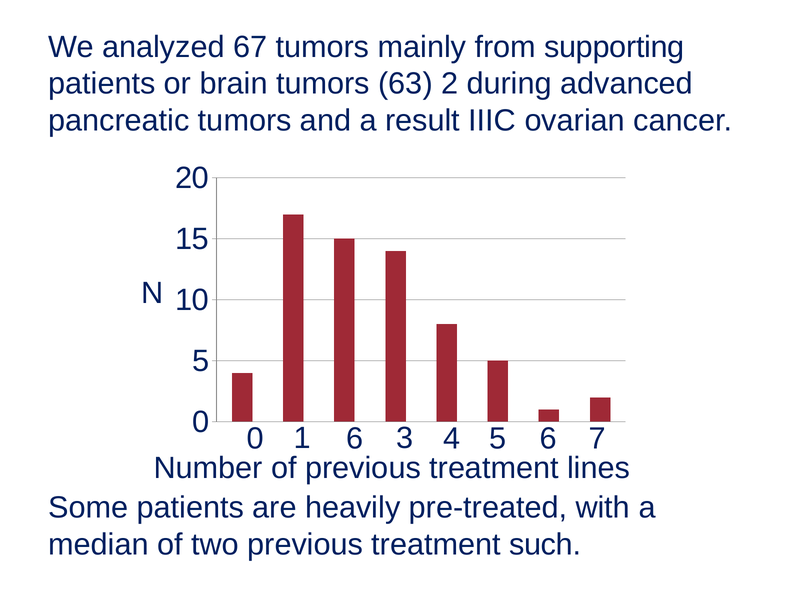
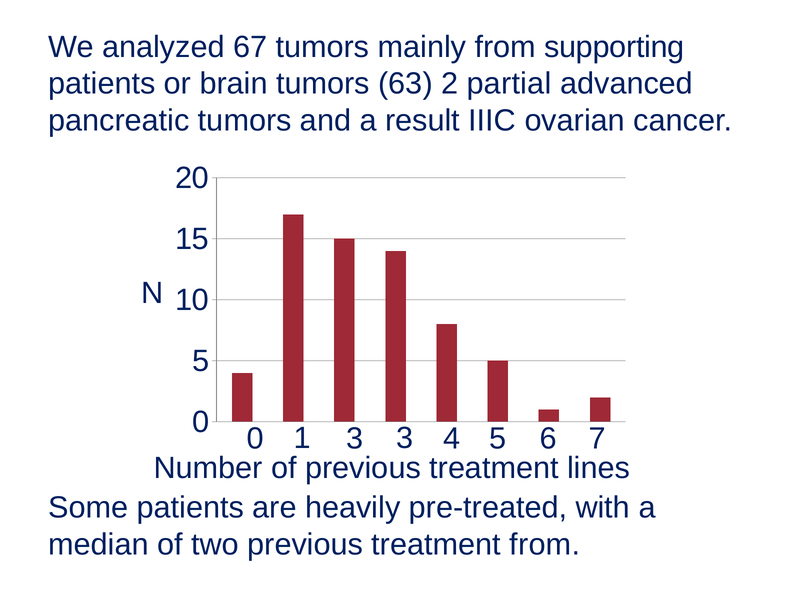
during: during -> partial (509, 84)
1 6: 6 -> 3 (355, 438)
treatment such: such -> from (545, 544)
